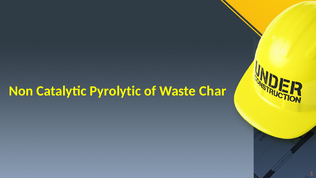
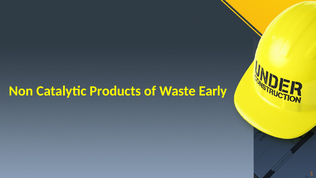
Pyrolytic: Pyrolytic -> Products (115, 91)
Char: Char -> Early (213, 91)
